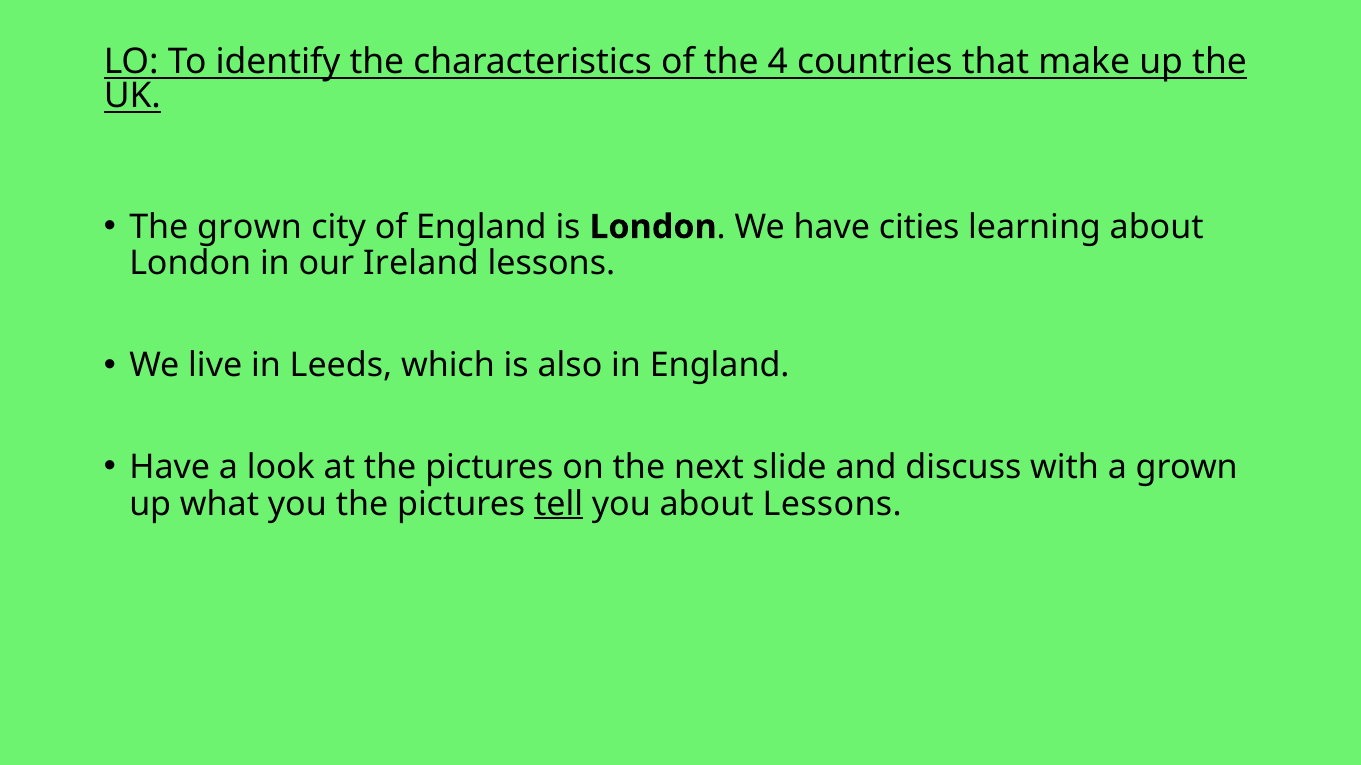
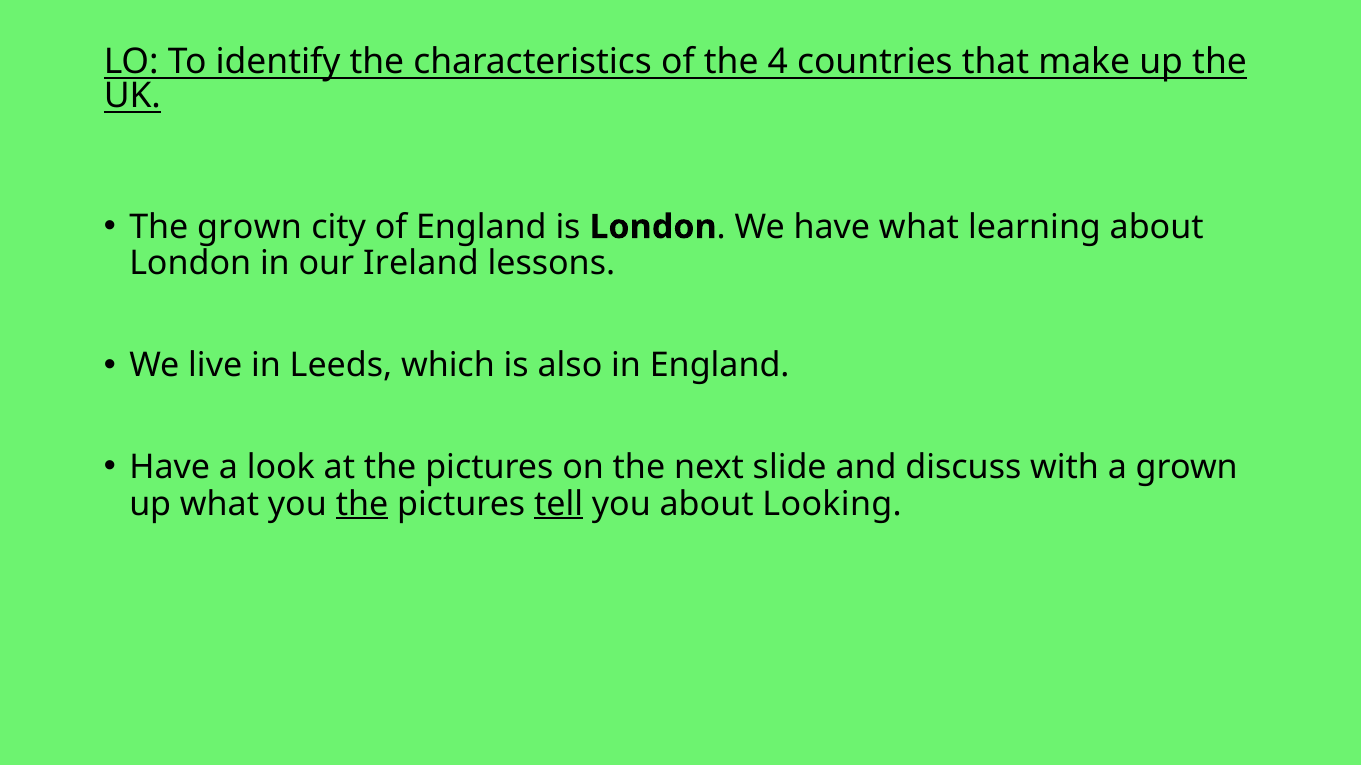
have cities: cities -> what (919, 227)
the underline: none -> present (362, 504)
about Lessons: Lessons -> Looking (832, 504)
